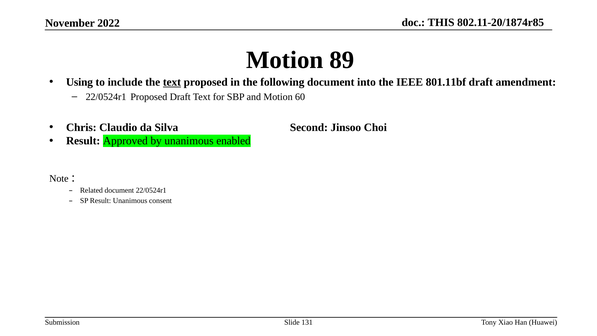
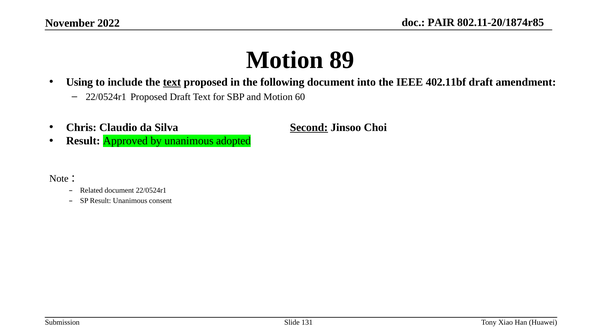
THIS: THIS -> PAIR (441, 23)
801.11bf: 801.11bf -> 402.11bf (446, 82)
Second underline: none -> present (309, 127)
enabled: enabled -> adopted (233, 141)
